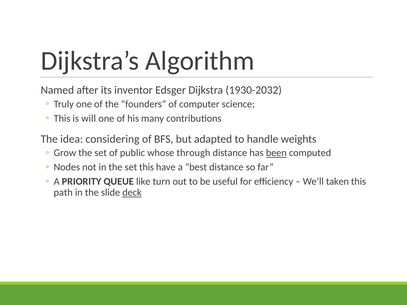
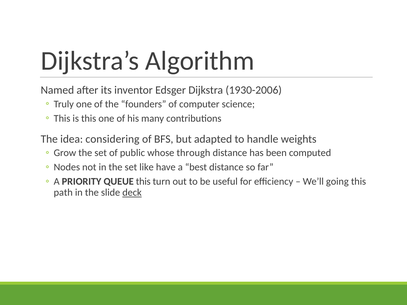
1930-2032: 1930-2032 -> 1930-2006 (254, 90)
is will: will -> this (89, 118)
been underline: present -> none (276, 153)
set this: this -> like (147, 167)
QUEUE like: like -> this (143, 182)
taken: taken -> going (337, 182)
